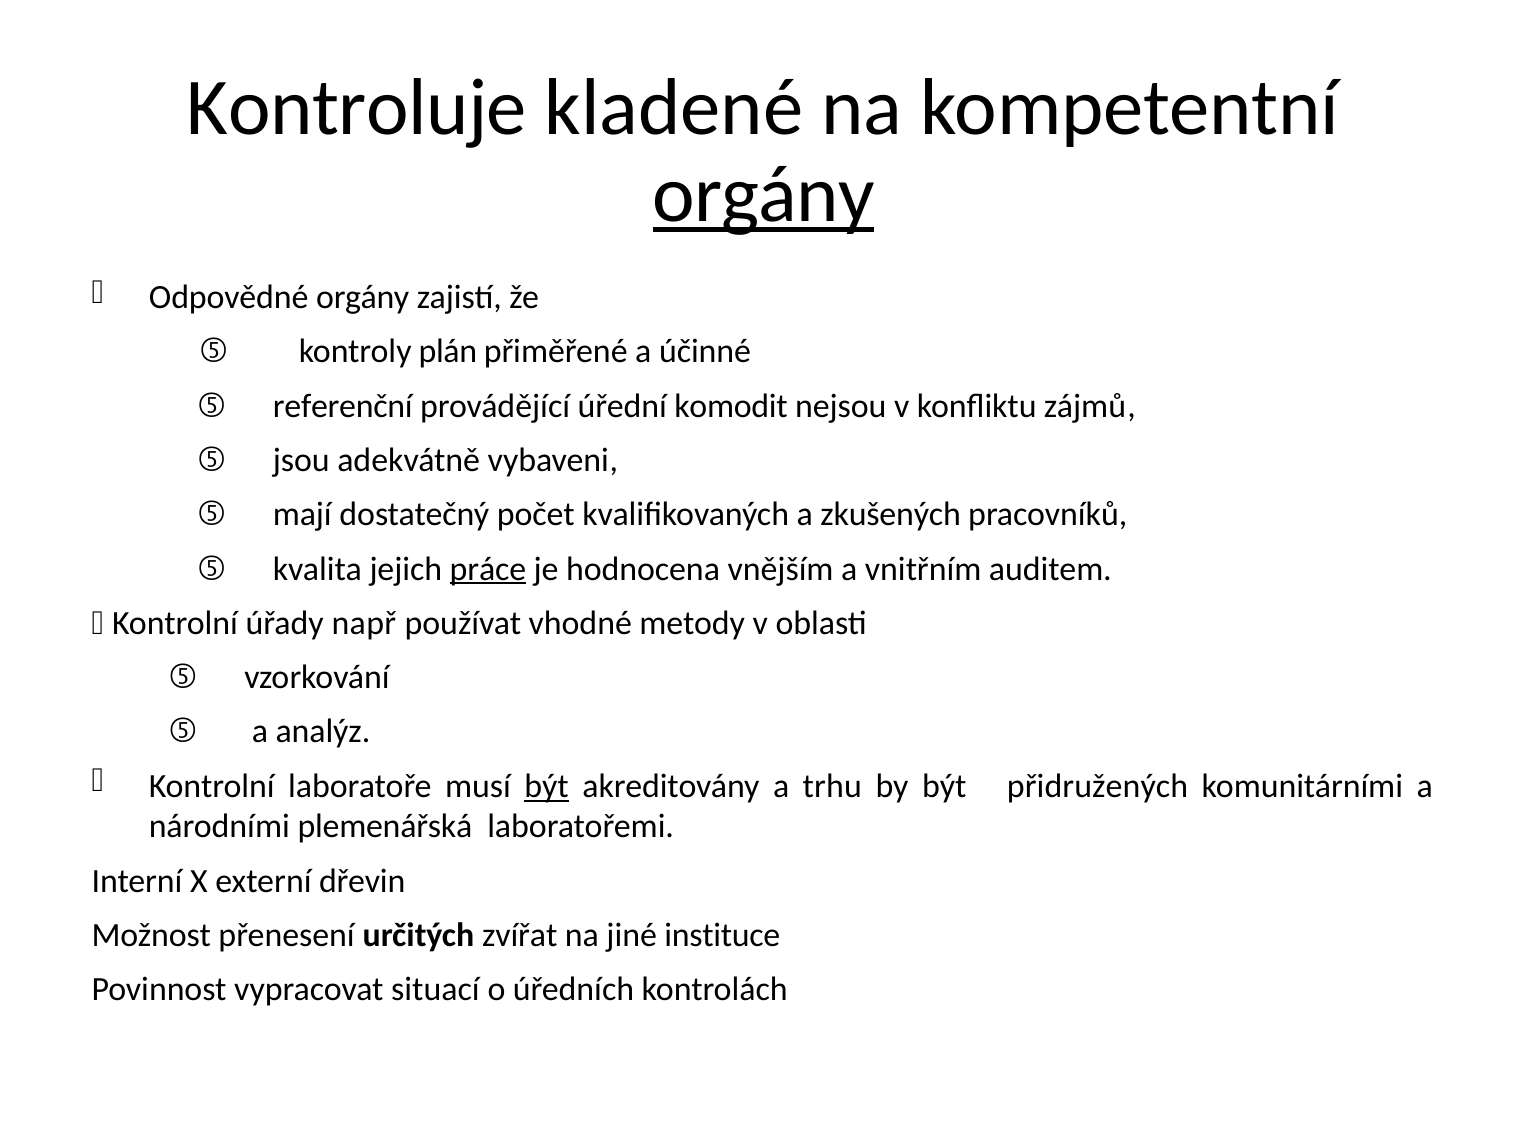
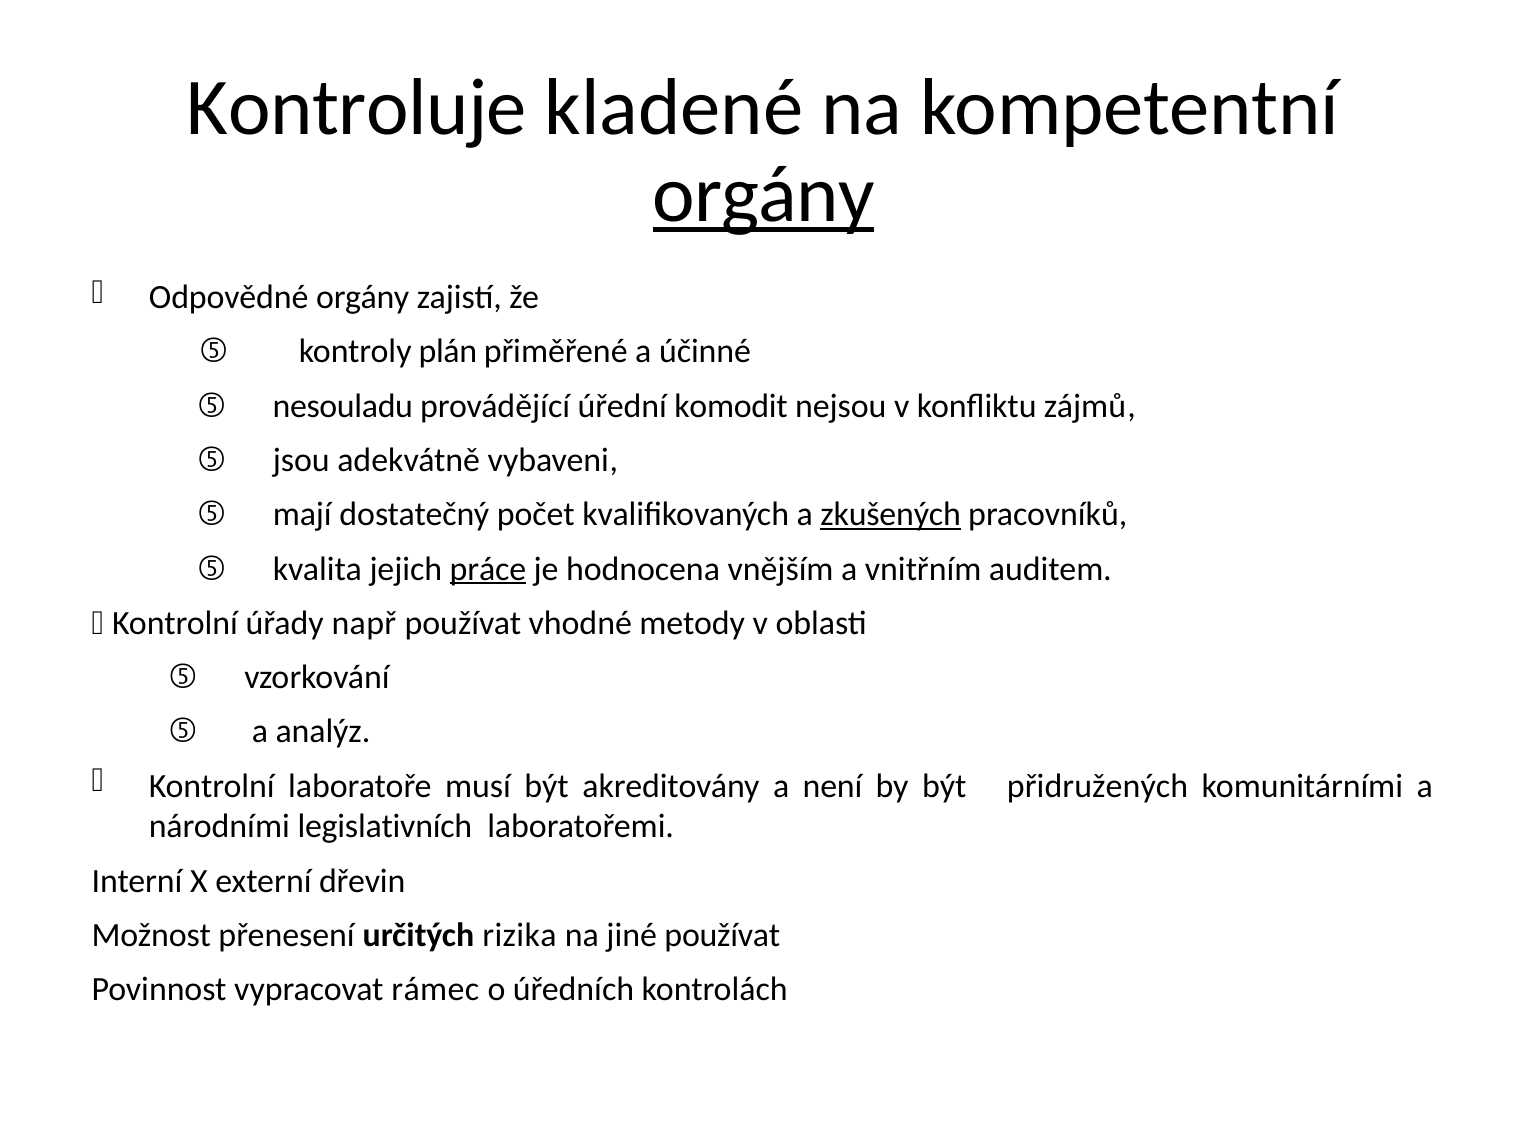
referenční: referenční -> nesouladu (343, 406)
zkušených underline: none -> present (891, 515)
být underline: present -> none (547, 786)
trhu: trhu -> není (832, 786)
plemenářská: plemenářská -> legislativních (385, 827)
zvířat: zvířat -> rizika (519, 935)
jiné instituce: instituce -> používat (722, 935)
situací: situací -> rámec (435, 990)
